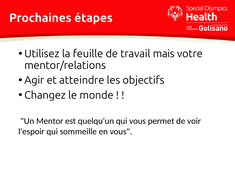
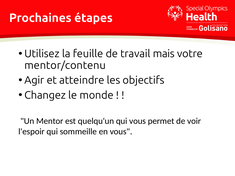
mentor/relations: mentor/relations -> mentor/contenu (65, 65)
